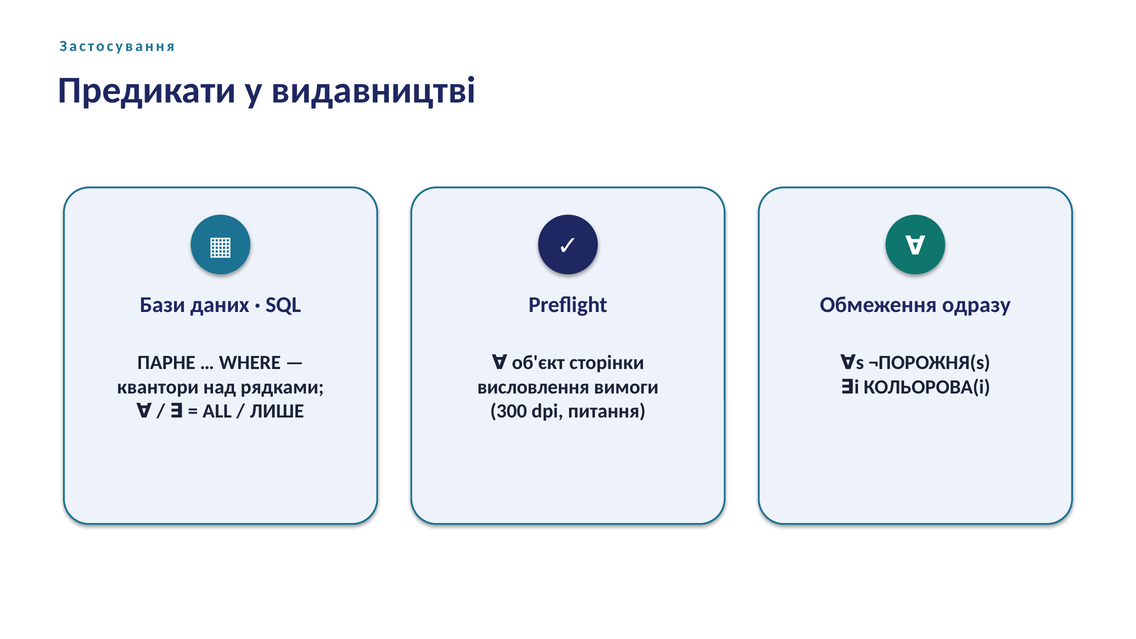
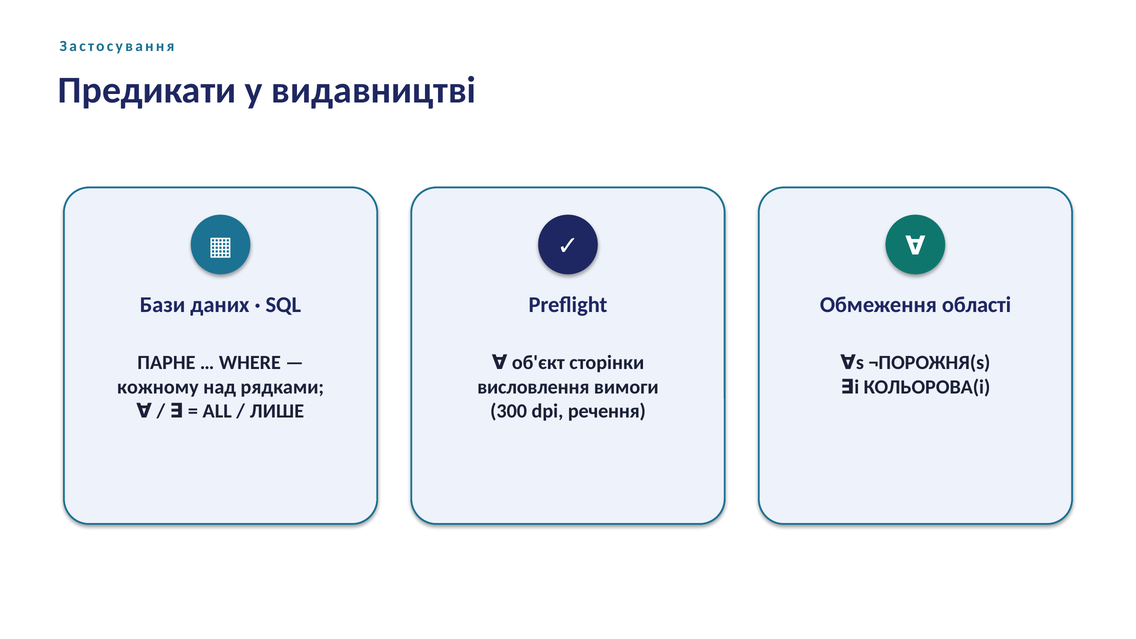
одразу: одразу -> області (977, 305)
квантори: квантори -> кожному (158, 387)
питання: питання -> речення (607, 411)
